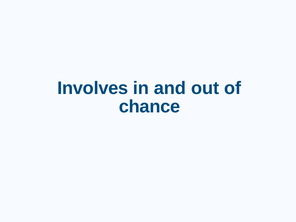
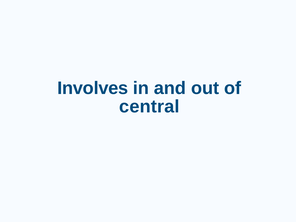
chance: chance -> central (149, 107)
